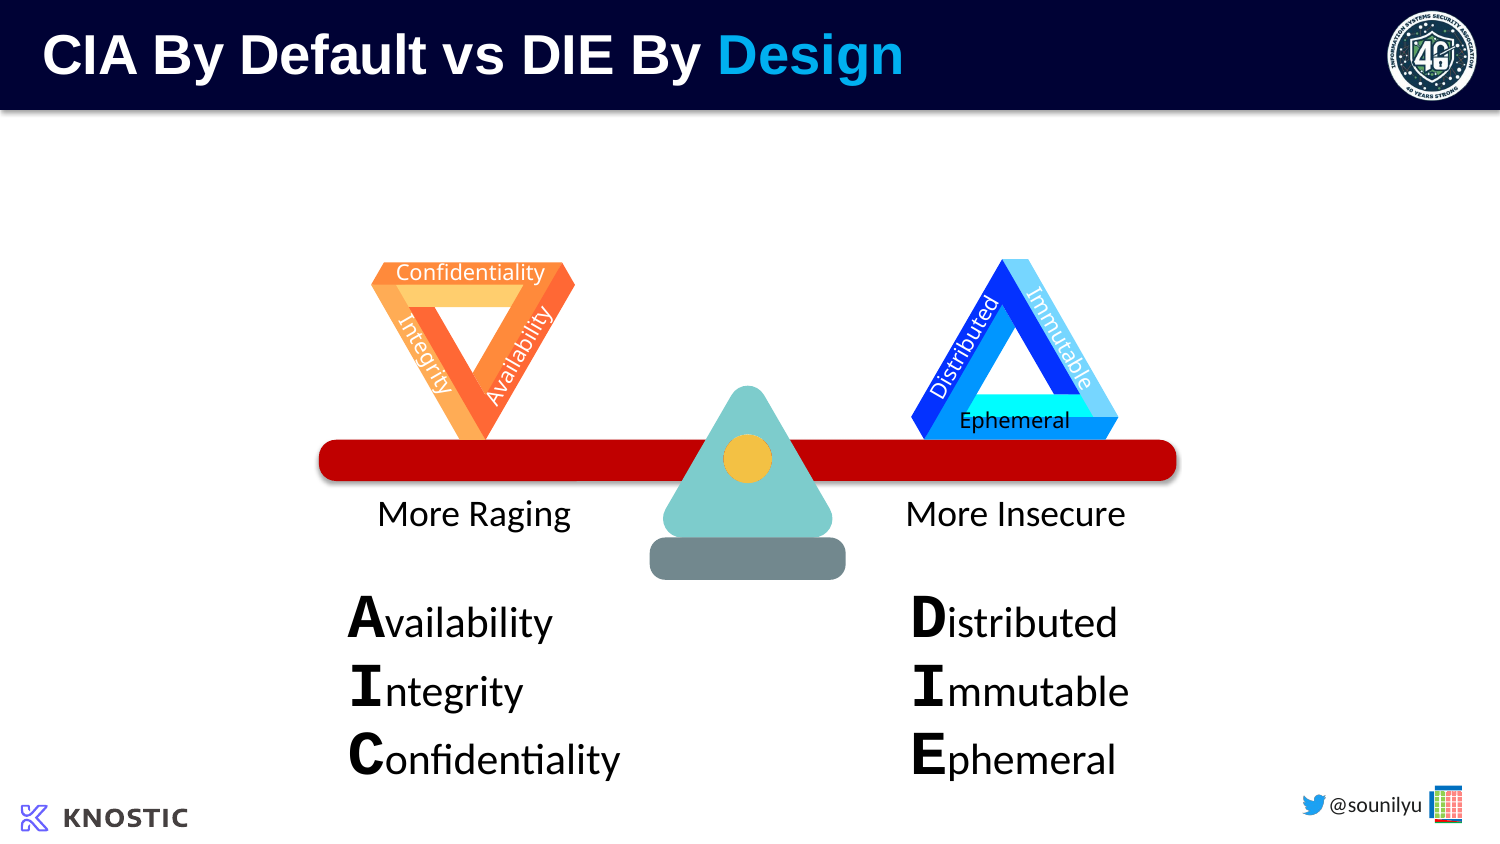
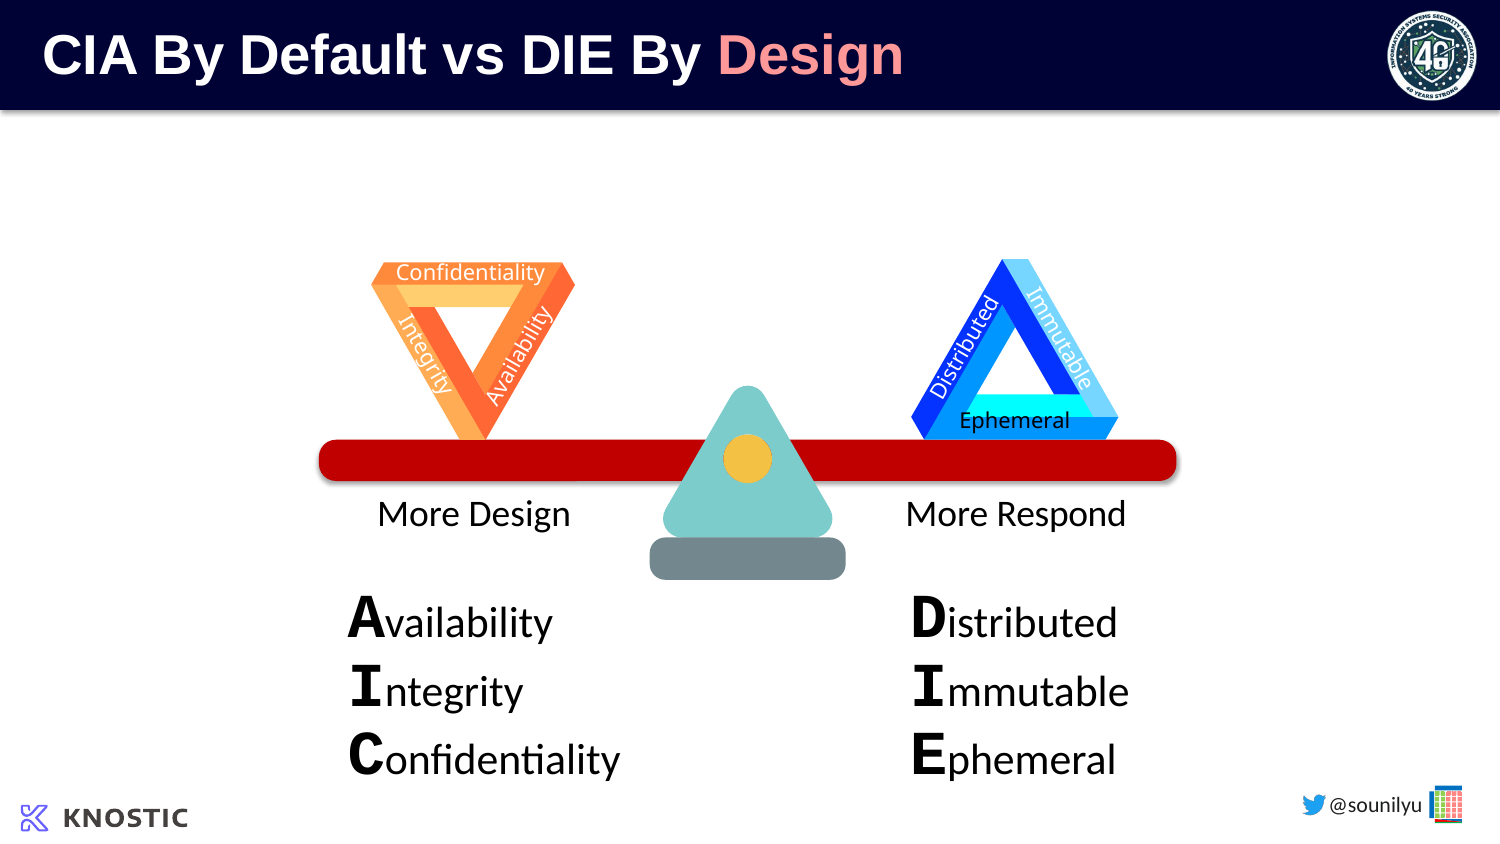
Design colour: light blue -> pink (811, 56)
More Raging: Raging -> Design (520, 513)
Insecure: Insecure -> Respond (1062, 513)
